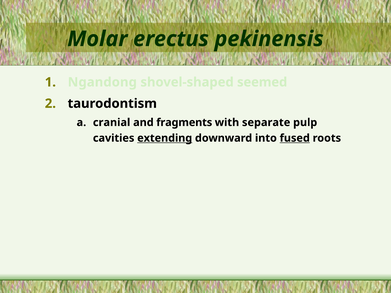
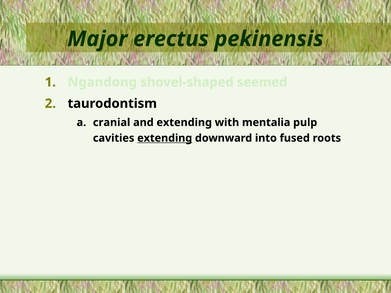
Molar: Molar -> Major (97, 39)
and fragments: fragments -> extending (184, 123)
separate: separate -> mentalia (266, 123)
fused underline: present -> none (295, 138)
